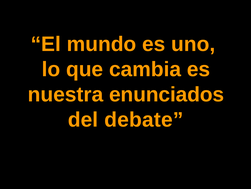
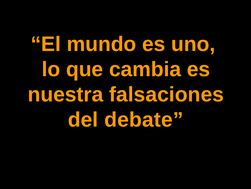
enunciados: enunciados -> falsaciones (167, 94)
